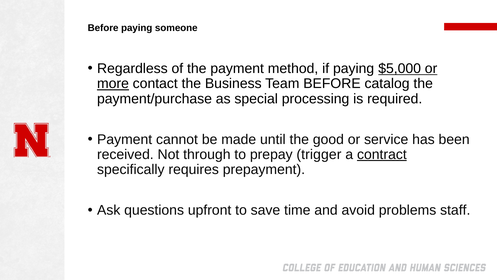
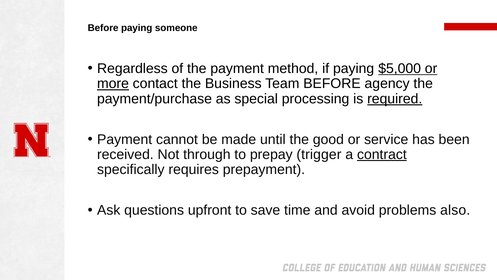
catalog: catalog -> agency (387, 84)
required underline: none -> present (395, 99)
staff: staff -> also (455, 210)
